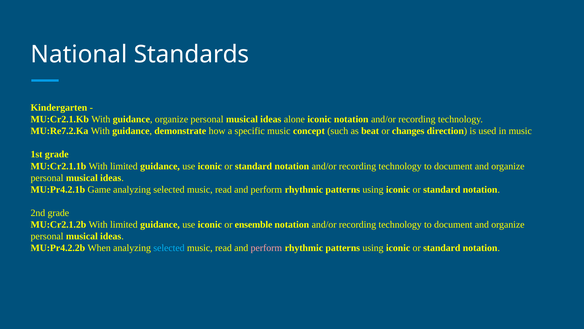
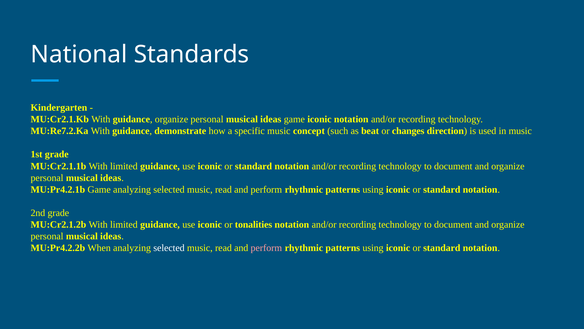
ideas alone: alone -> game (294, 119)
ensemble: ensemble -> tonalities (254, 224)
selected colour: light blue -> white (169, 248)
